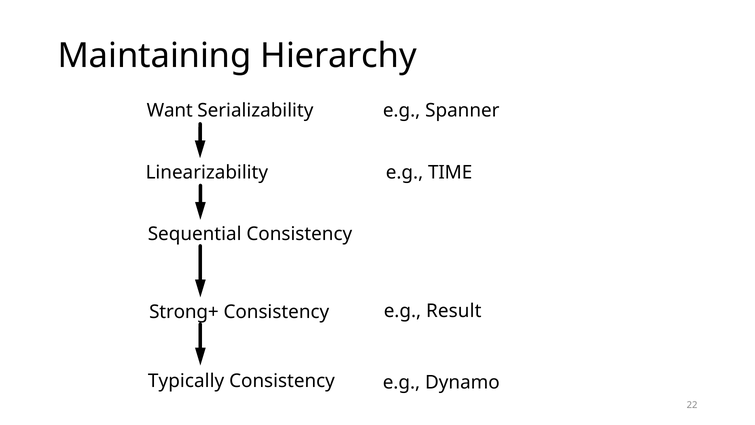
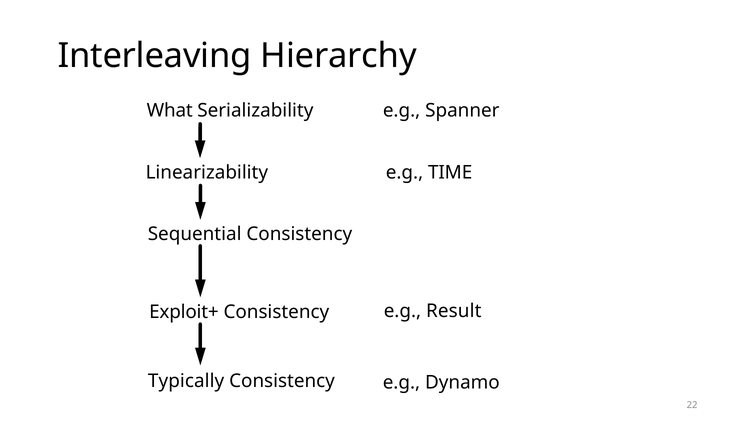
Maintaining: Maintaining -> Interleaving (155, 56)
Want: Want -> What (170, 111)
Strong+: Strong+ -> Exploit+ (184, 312)
